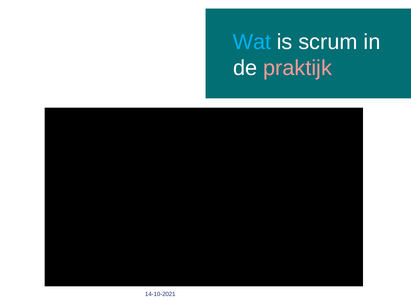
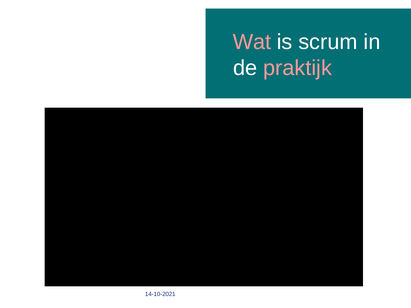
Wat colour: light blue -> pink (252, 42)
